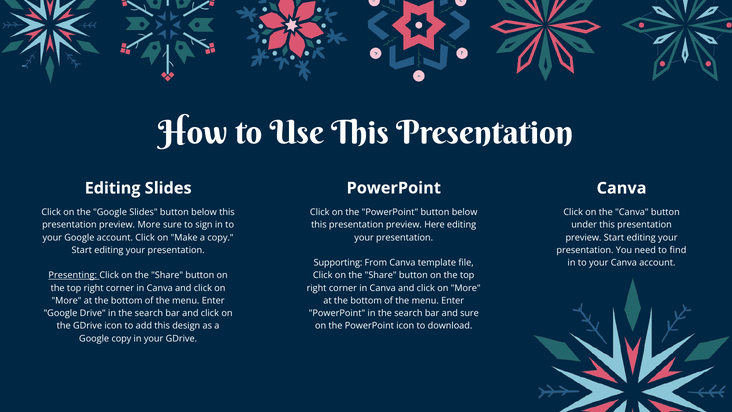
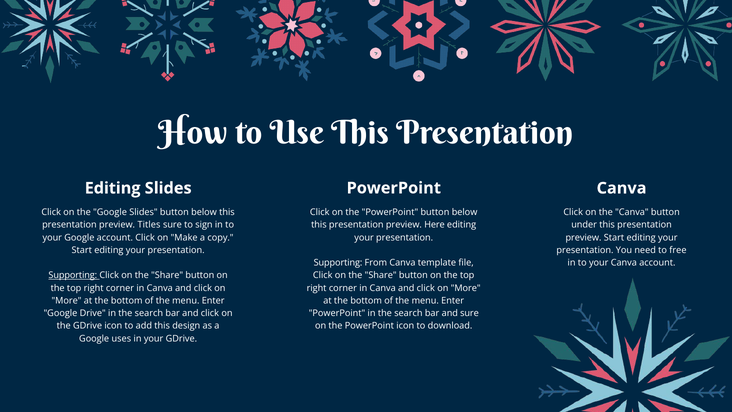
preview More: More -> Titles (149, 225)
find: find -> free (678, 250)
Presenting: Presenting -> Supporting (73, 275)
Google copy: copy -> uses (121, 338)
